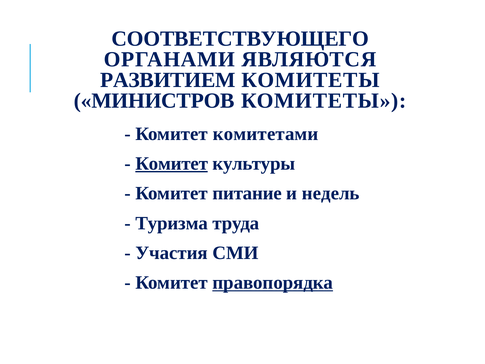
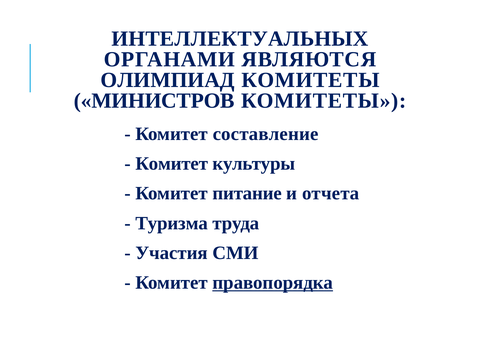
СООТВЕТСТВУЮЩЕГО: СООТВЕТСТВУЮЩЕГО -> ИНТЕЛЛЕКТУАЛЬНЫХ (240, 39)
РАЗВИТИЕМ: РАЗВИТИЕМ -> ОЛИМПИАД (168, 80)
комитетами: комитетами -> составление (266, 134)
Комитет underline: present -> none (172, 163)
недель: недель -> отчета (331, 193)
